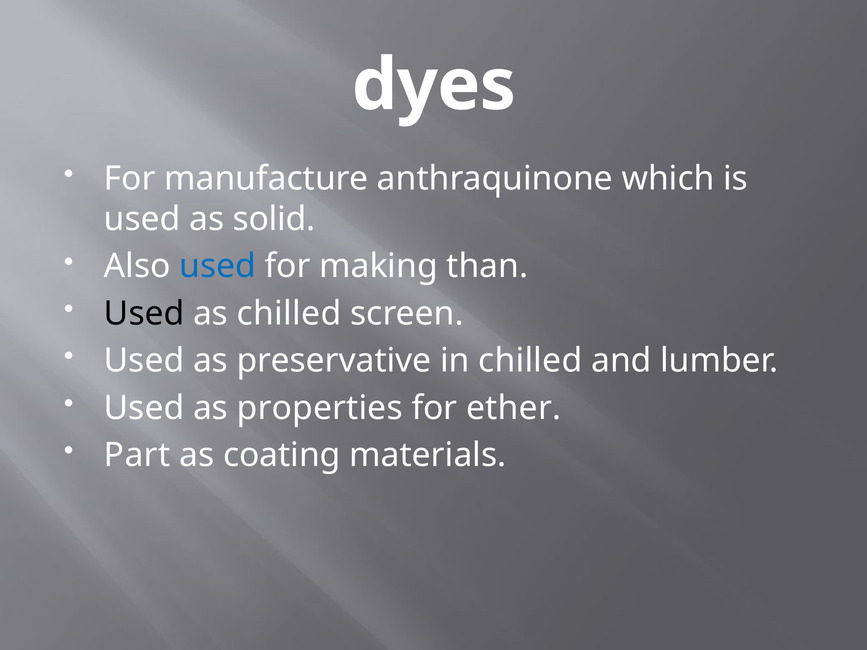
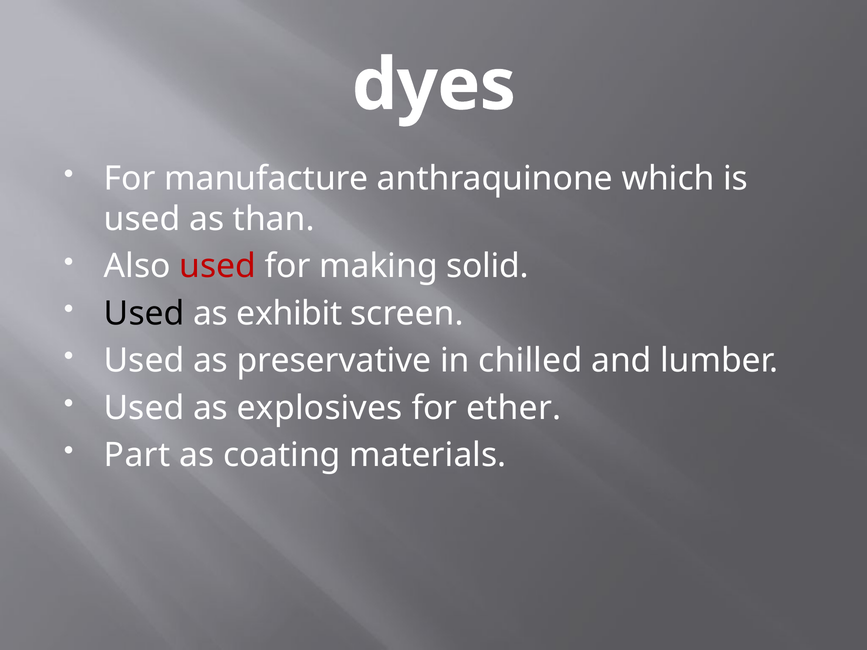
solid: solid -> than (274, 219)
used colour: blue -> red (218, 266)
than: than -> solid (488, 266)
as chilled: chilled -> exhibit (289, 314)
properties: properties -> explosives (320, 408)
